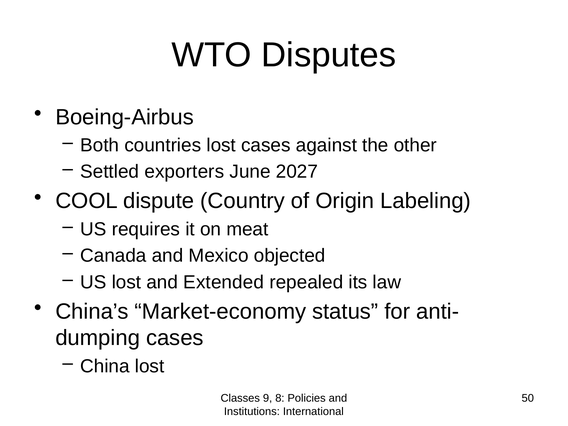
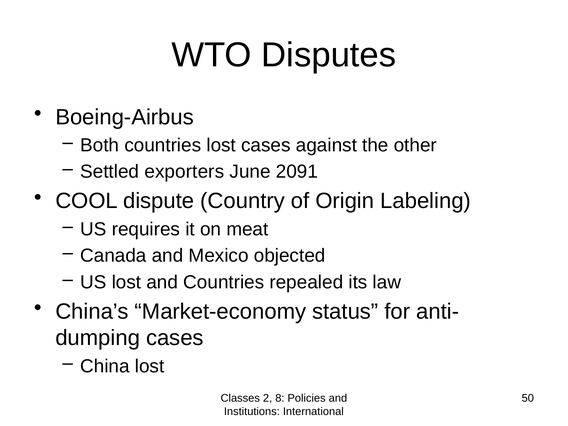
2027: 2027 -> 2091 (297, 172)
and Extended: Extended -> Countries (224, 282)
9: 9 -> 2 (268, 398)
